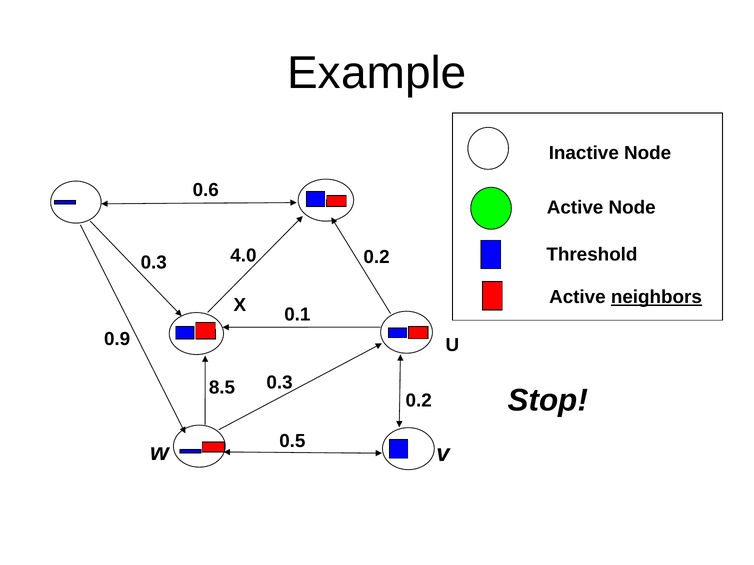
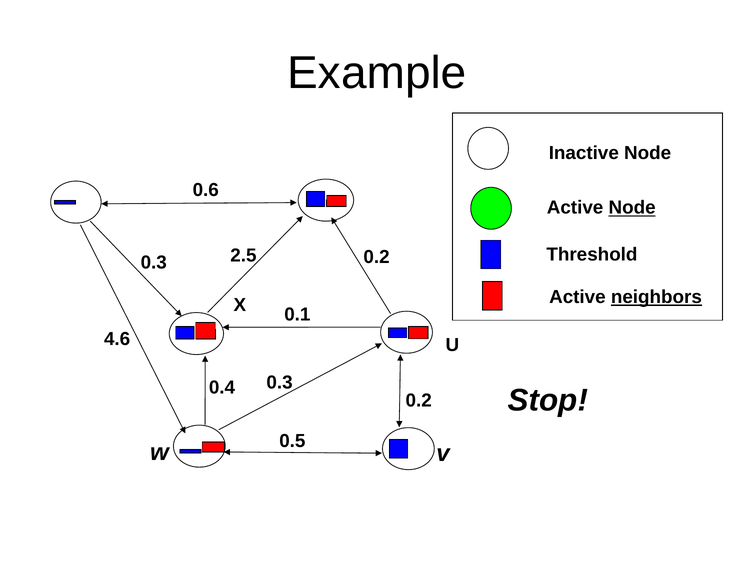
Node underline: none -> present (632, 208)
4.0: 4.0 -> 2.5 (243, 256)
0.9: 0.9 -> 4.6 (117, 339)
8.5: 8.5 -> 0.4 (222, 388)
